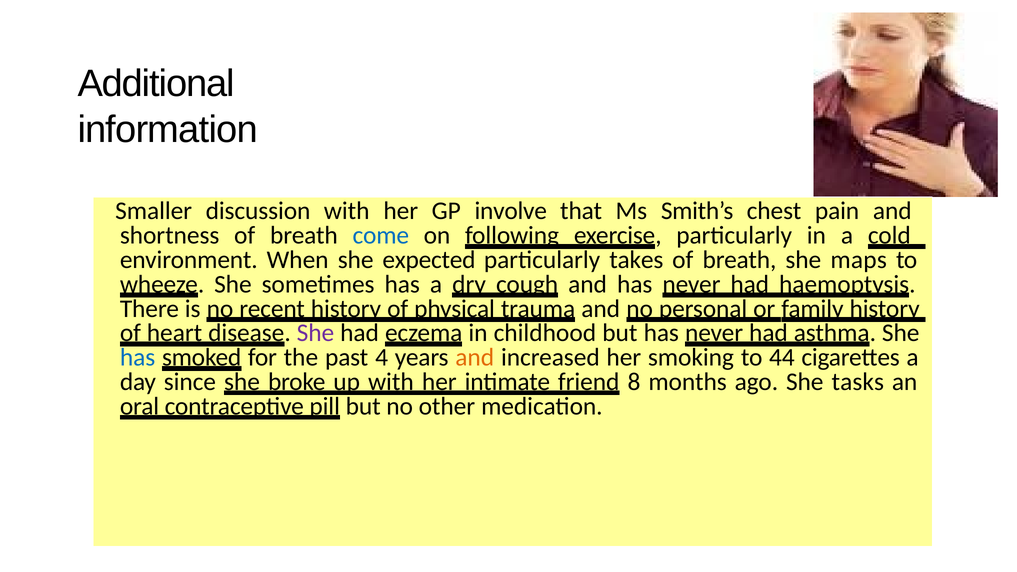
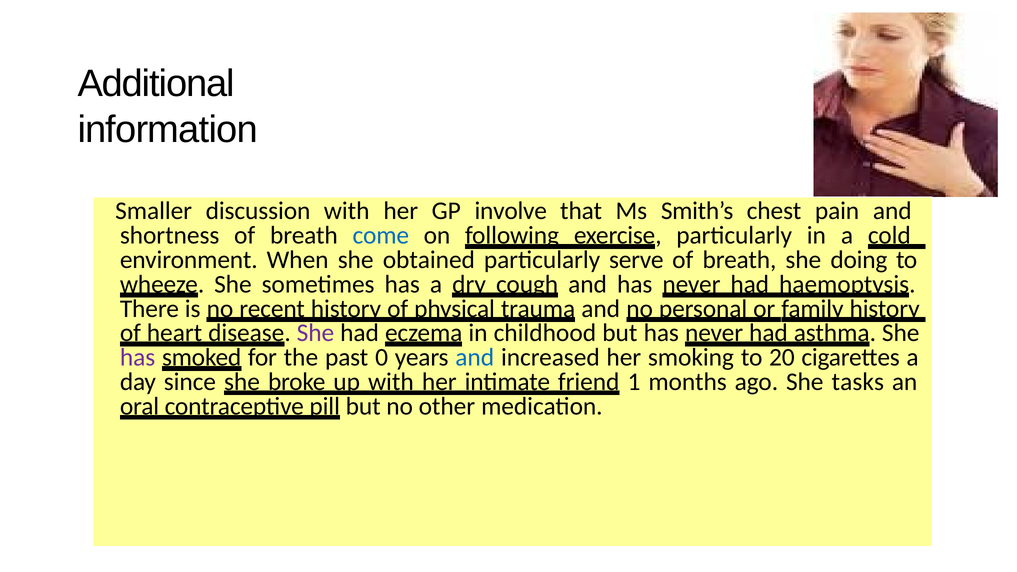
expected: expected -> obtained (429, 260)
takes: takes -> serve (636, 260)
maps: maps -> doing (859, 260)
has colour: blue -> purple (138, 357)
4: 4 -> 0 (382, 357)
and colour: orange -> blue (475, 357)
44: 44 -> 20 (782, 357)
8: 8 -> 1 (634, 382)
